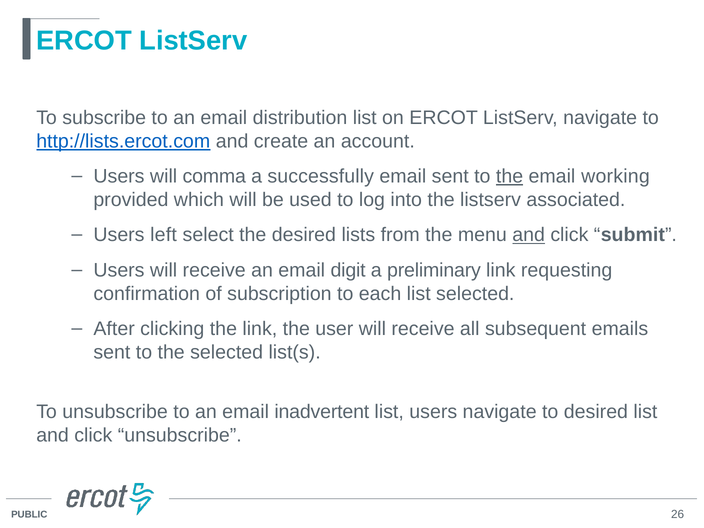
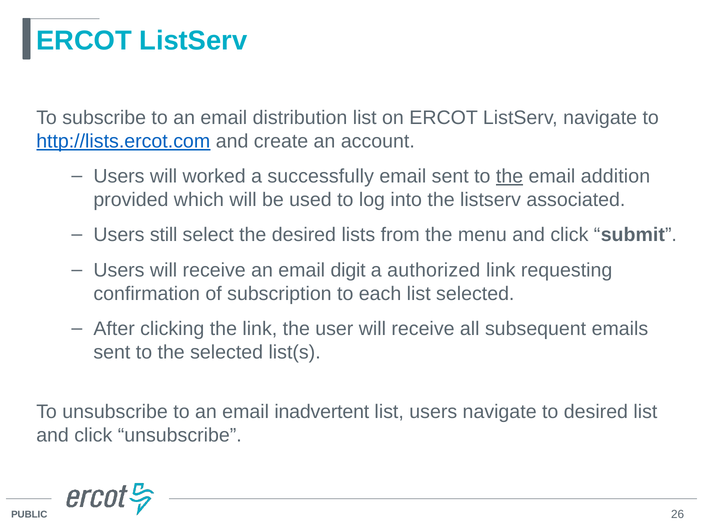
comma: comma -> worked (214, 176)
working: working -> addition (616, 176)
left: left -> still (164, 235)
and underline: present -> none (529, 235)
preliminary: preliminary -> authorized (434, 270)
